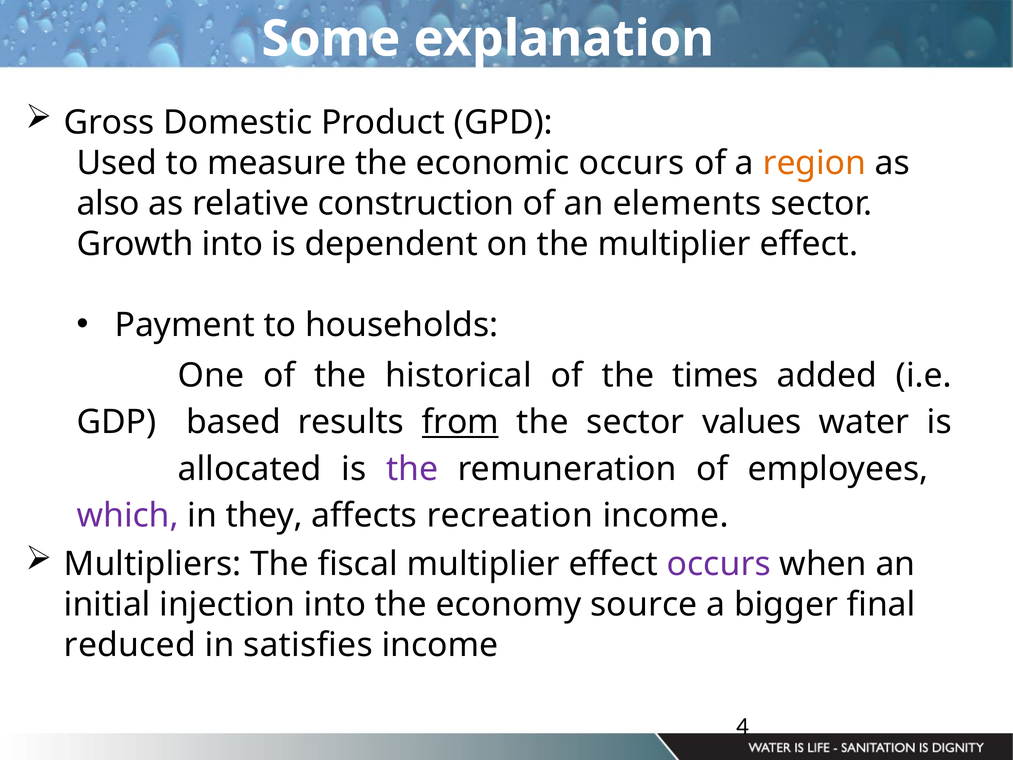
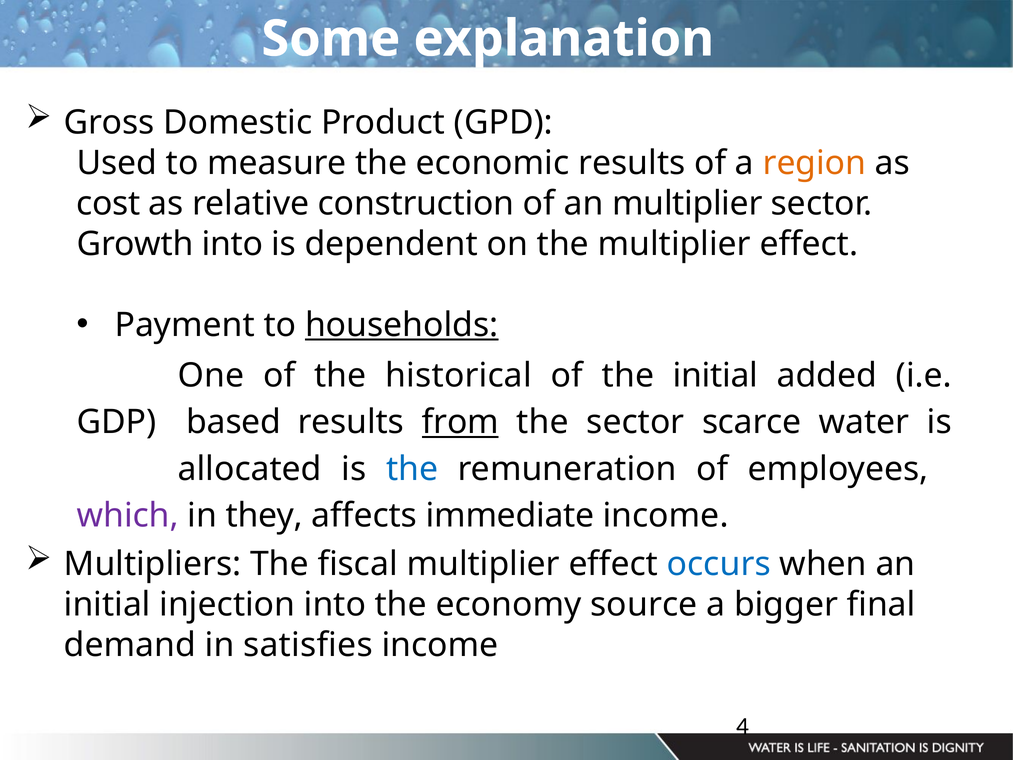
economic occurs: occurs -> results (632, 163)
also: also -> cost (108, 203)
an elements: elements -> multiplier (687, 203)
households underline: none -> present (402, 325)
the times: times -> initial (715, 376)
values: values -> scarce (752, 422)
the colour: purple -> blue (412, 469)
recreation: recreation -> immediate (510, 515)
occurs colour: purple -> blue (719, 564)
reduced: reduced -> demand (130, 645)
